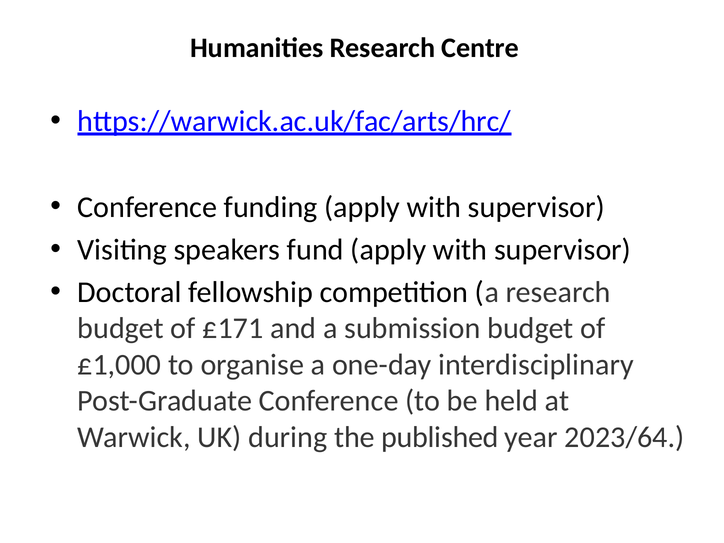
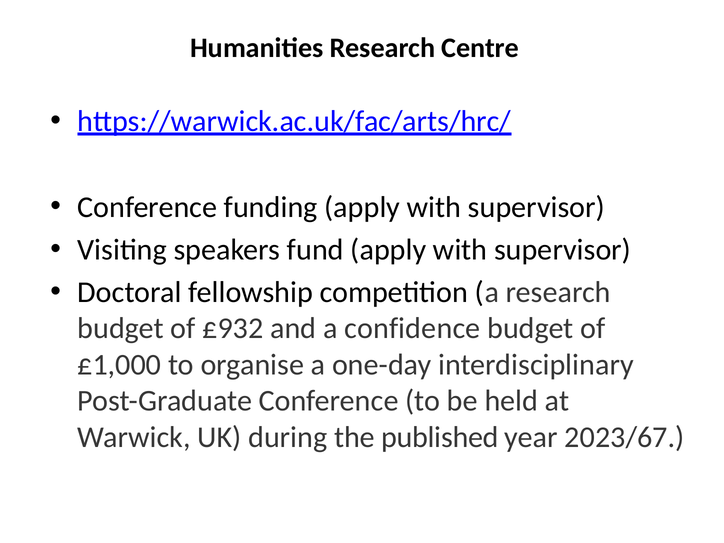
£171: £171 -> £932 (233, 329)
submission: submission -> confidence (412, 329)
2023/64: 2023/64 -> 2023/67 (624, 437)
